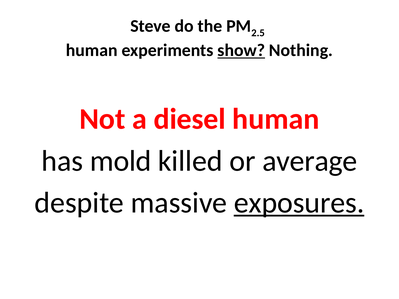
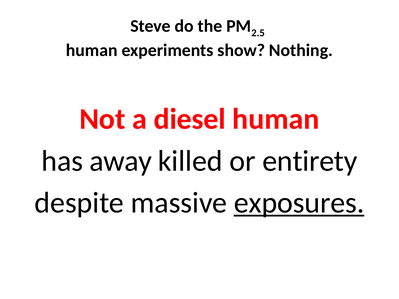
show underline: present -> none (241, 50)
mold: mold -> away (121, 161)
average: average -> entirety (310, 161)
